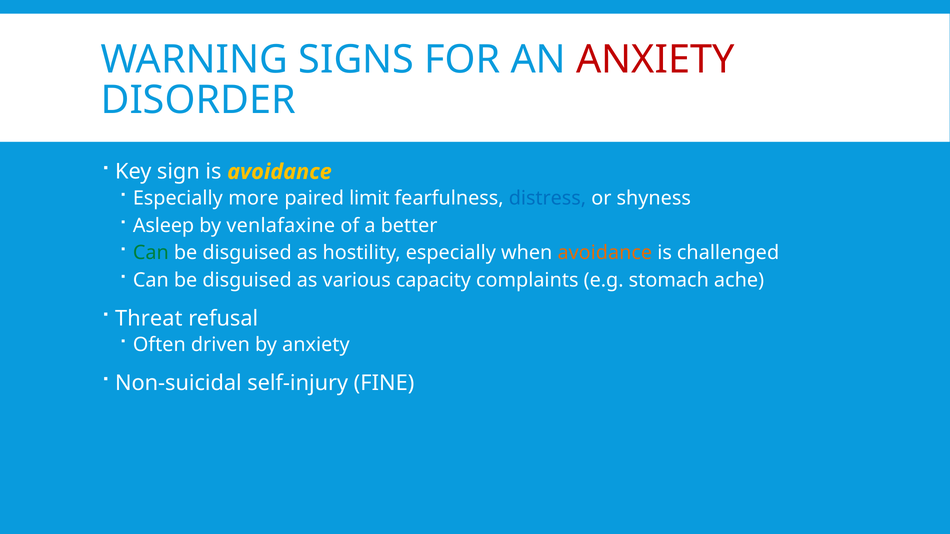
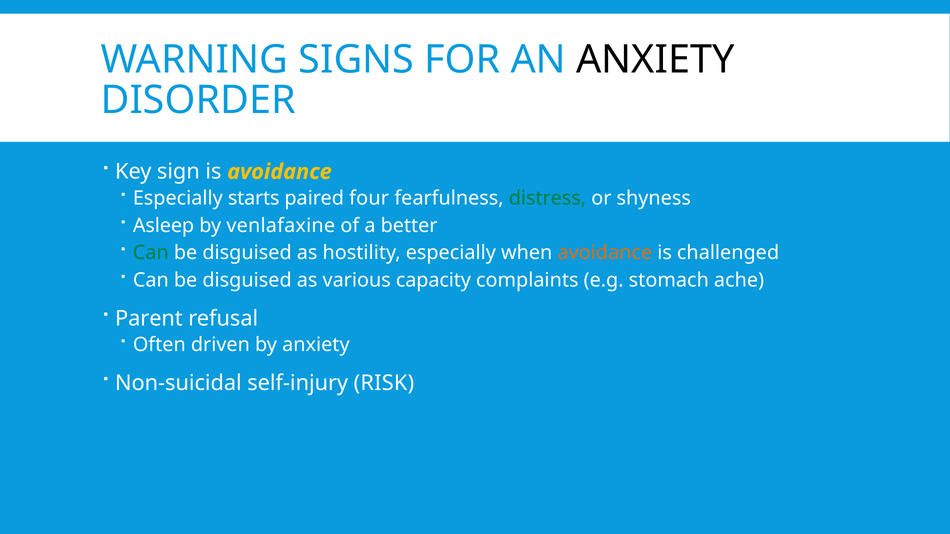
ANXIETY colour: red -> black (655, 60)
more: more -> starts (254, 198)
limit: limit -> four (369, 198)
distress colour: blue -> green (547, 198)
Threat: Threat -> Parent (149, 319)
FINE: FINE -> RISK (384, 383)
